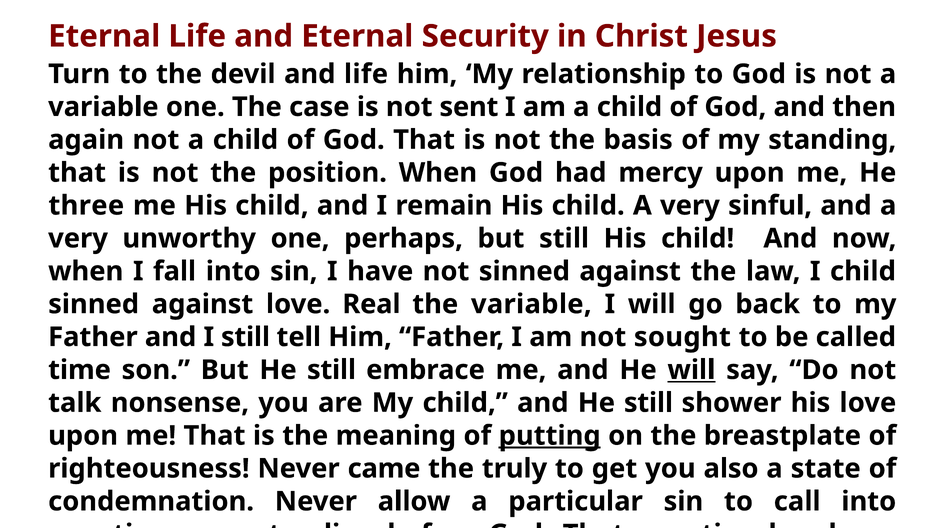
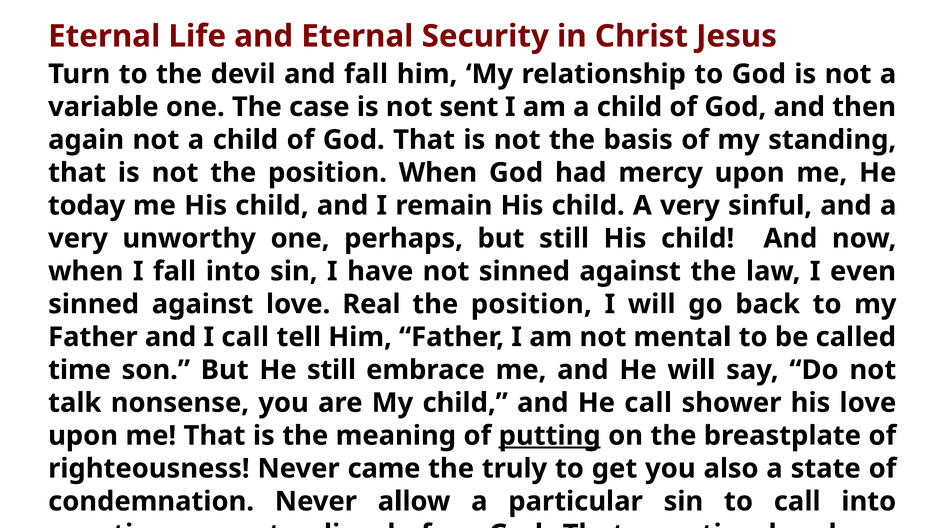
and life: life -> fall (366, 74)
three: three -> today (87, 206)
I child: child -> even (863, 271)
variable: variable -> position (531, 304)
I still: still -> call (245, 337)
sought: sought -> mental (682, 337)
will underline: present -> none (691, 370)
and He still: still -> call (648, 403)
